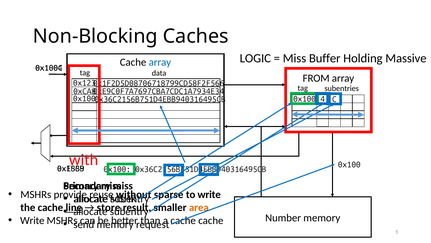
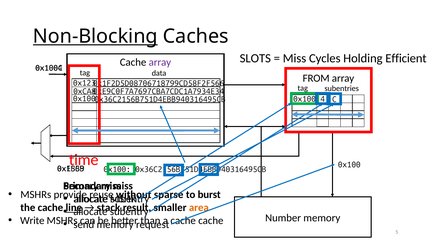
Non-Blocking underline: none -> present (95, 36)
LOGIC: LOGIC -> SLOTS (255, 58)
Buffer: Buffer -> Cycles (325, 58)
Massive: Massive -> Efficient (406, 58)
array colour: blue -> purple (160, 62)
with: with -> time (84, 159)
to write: write -> burst (209, 194)
store: store -> stack (109, 207)
